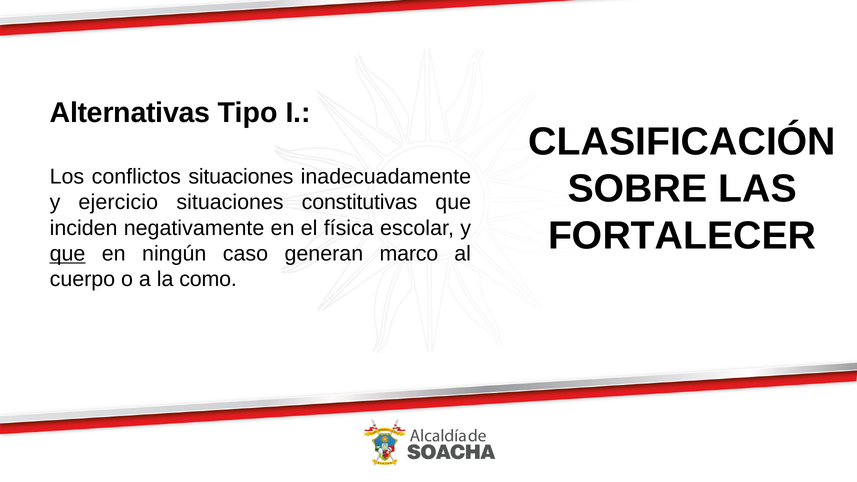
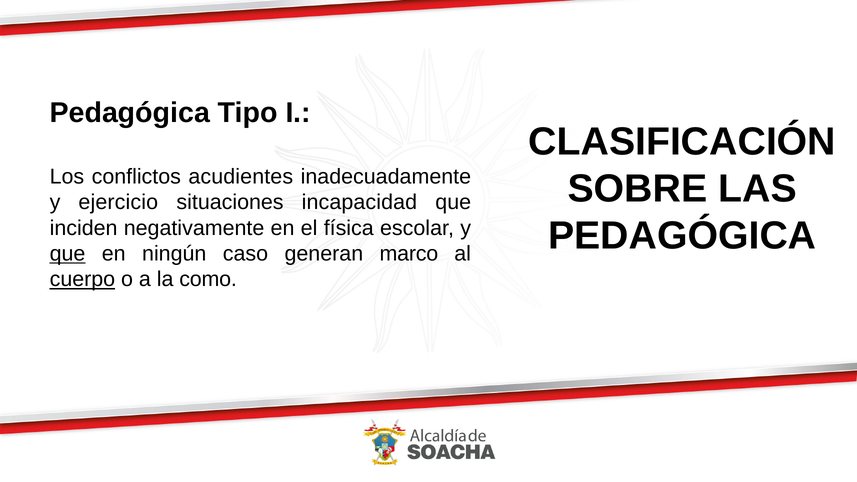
Alternativas: Alternativas -> Pedagógica (130, 113)
conflictos situaciones: situaciones -> acudientes (241, 177)
constitutivas: constitutivas -> incapacidad (359, 202)
FORTALECER: FORTALECER -> PEDAGÓGICA (682, 236)
cuerpo underline: none -> present (82, 279)
